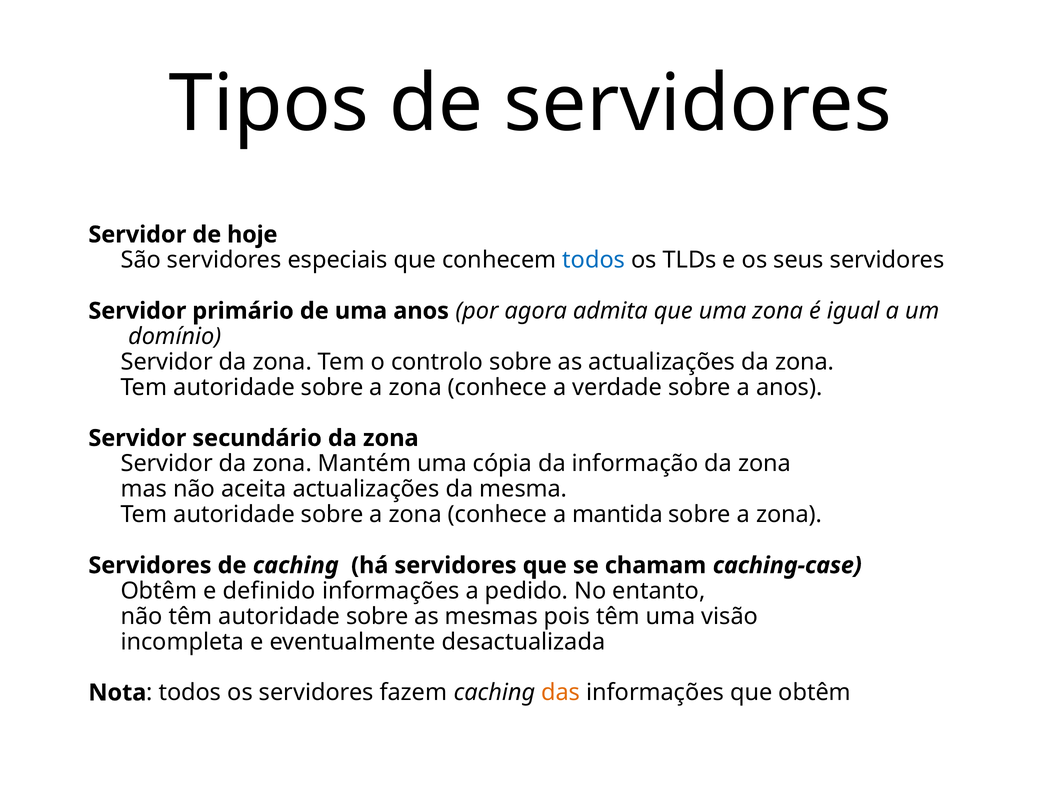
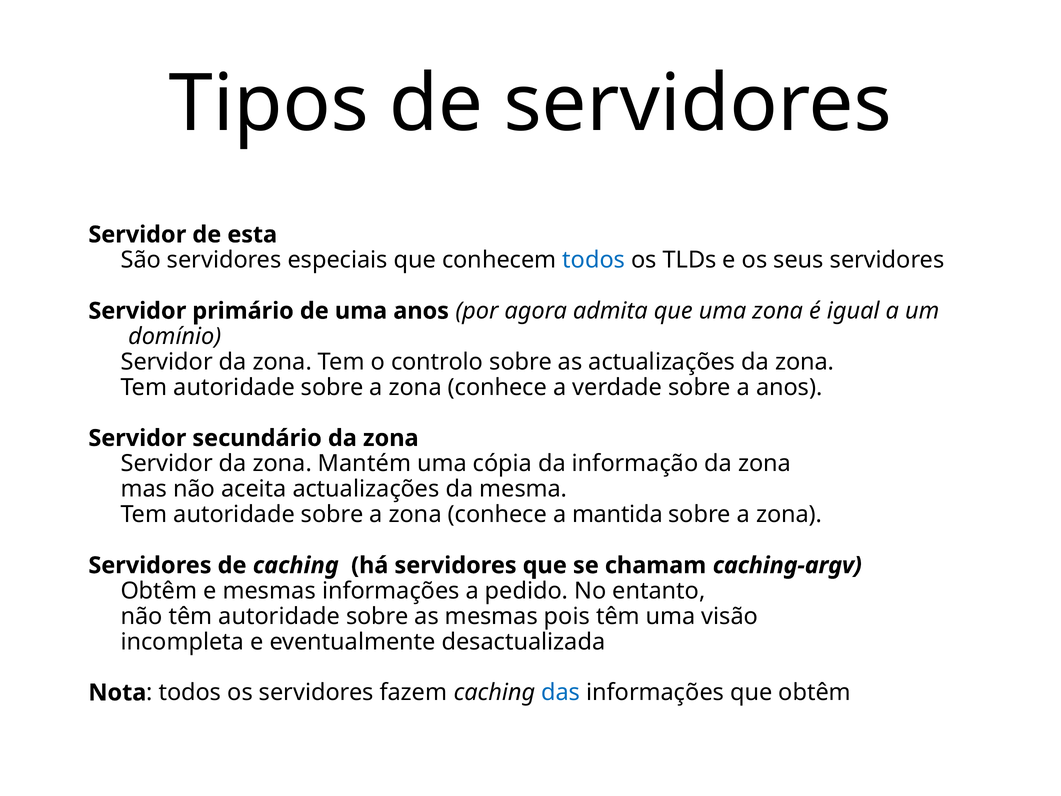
hoje: hoje -> esta (252, 235)
caching-case: caching-case -> caching-argv (787, 565)
e definido: definido -> mesmas (269, 591)
das colour: orange -> blue (561, 692)
